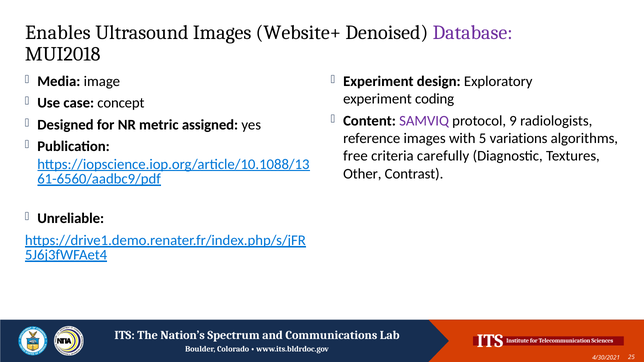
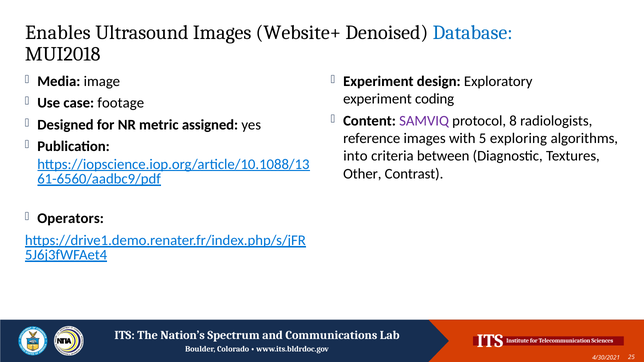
Database colour: purple -> blue (473, 32)
concept: concept -> footage (121, 103)
9: 9 -> 8 (513, 121)
variations: variations -> exploring (518, 139)
free: free -> into (355, 156)
carefully: carefully -> between (443, 156)
Unreliable: Unreliable -> Operators (71, 219)
